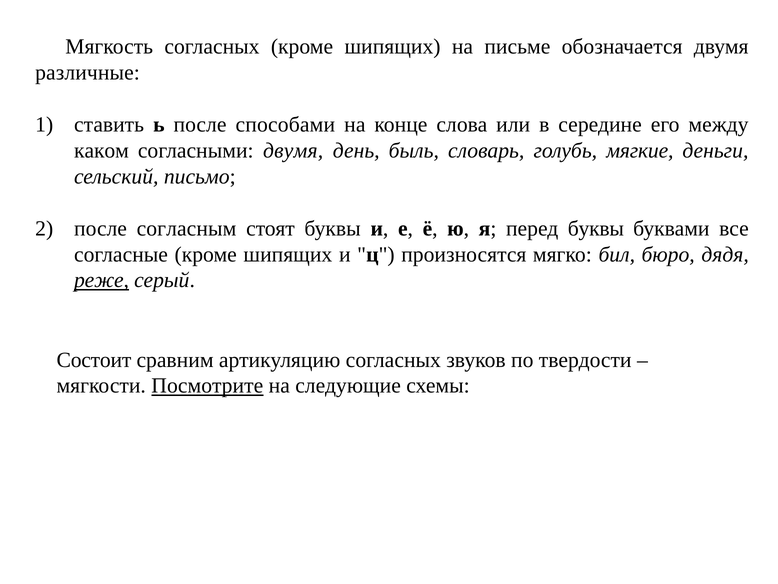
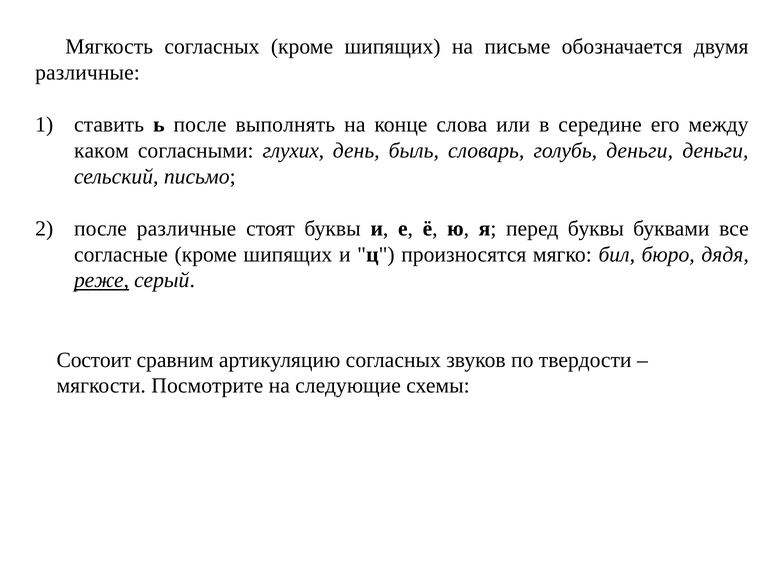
способами: способами -> выполнять (285, 124)
согласными двумя: двумя -> глухих (293, 150)
голубь мягкие: мягкие -> деньги (640, 150)
после согласным: согласным -> различные (186, 228)
Посмотрите underline: present -> none (207, 386)
